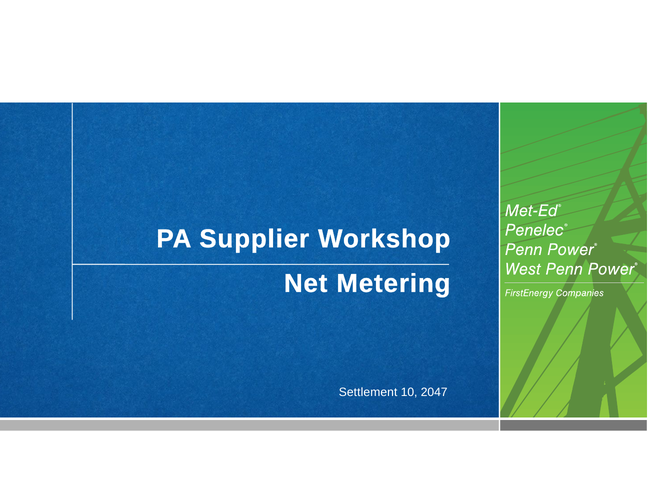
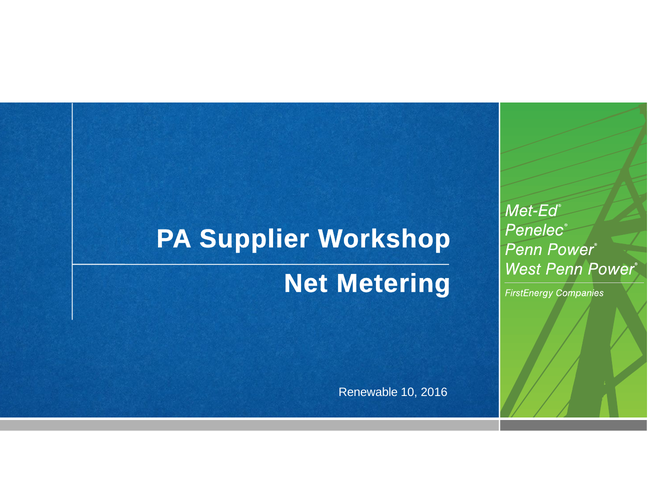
Settlement: Settlement -> Renewable (368, 392)
2047: 2047 -> 2016 (434, 392)
